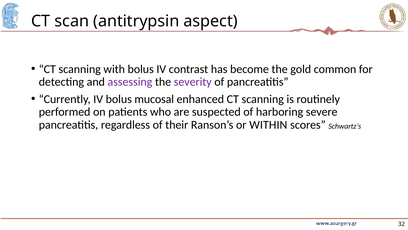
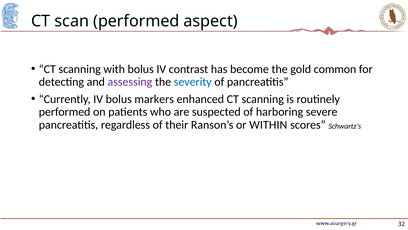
scan antitrypsin: antitrypsin -> performed (136, 21)
severity colour: purple -> blue (193, 82)
mucosal: mucosal -> markers (154, 99)
